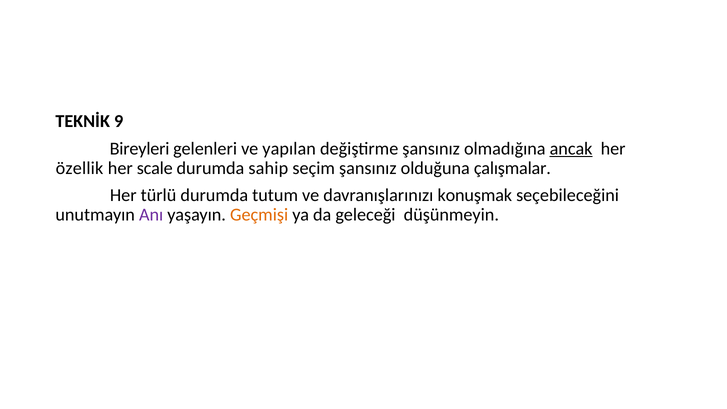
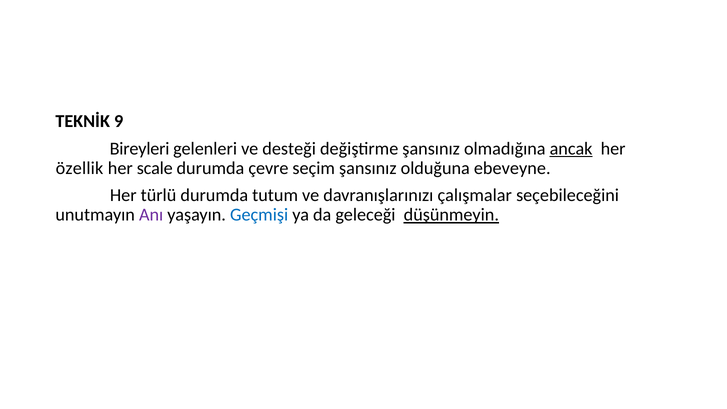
yapılan: yapılan -> desteği (289, 148)
sahip: sahip -> çevre (268, 168)
çalışmalar: çalışmalar -> ebeveyne (512, 168)
konuşmak: konuşmak -> çalışmalar (475, 195)
Geçmişi colour: orange -> blue (259, 215)
düşünmeyin underline: none -> present (451, 215)
